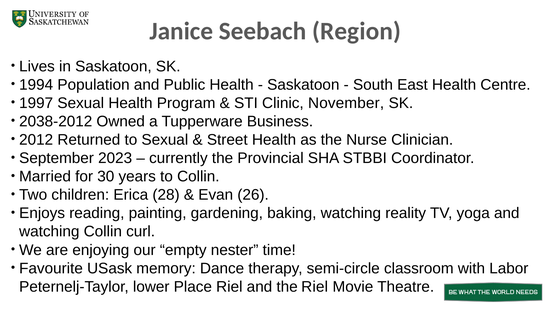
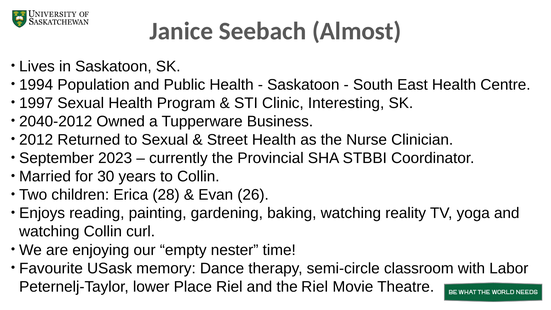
Region: Region -> Almost (357, 31)
November: November -> Interesting (346, 103)
2038-2012: 2038-2012 -> 2040-2012 (56, 121)
